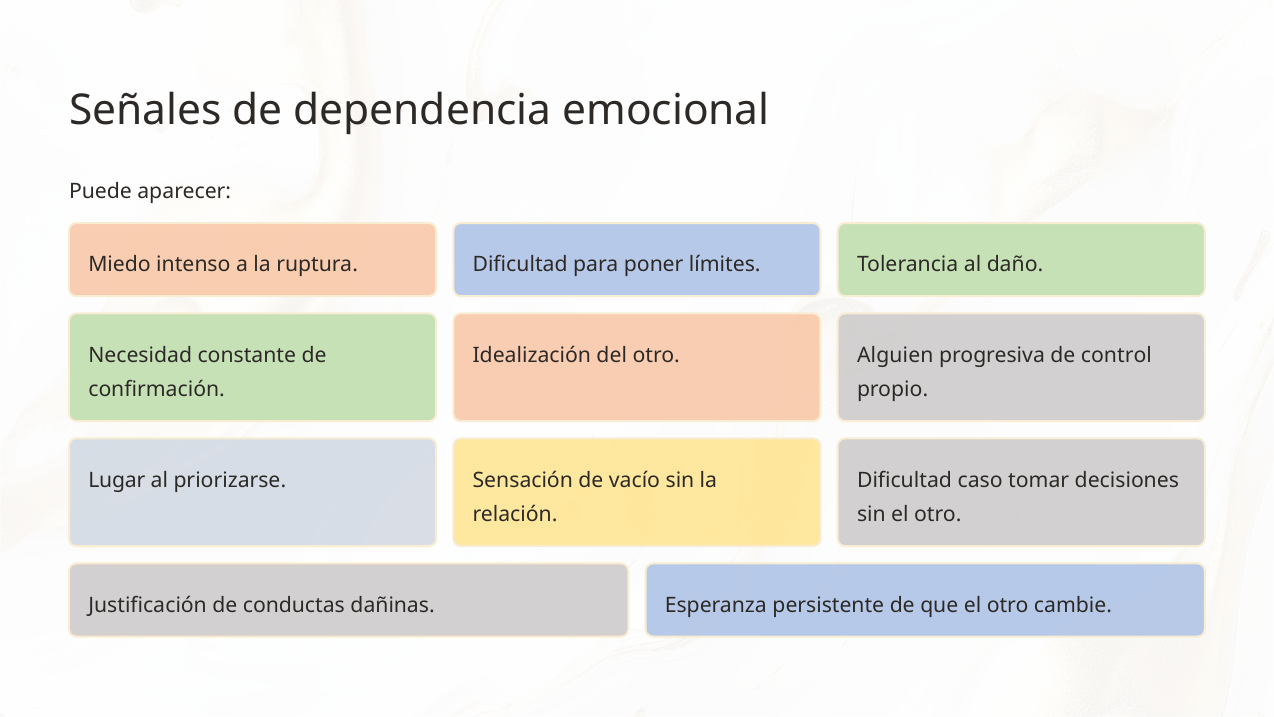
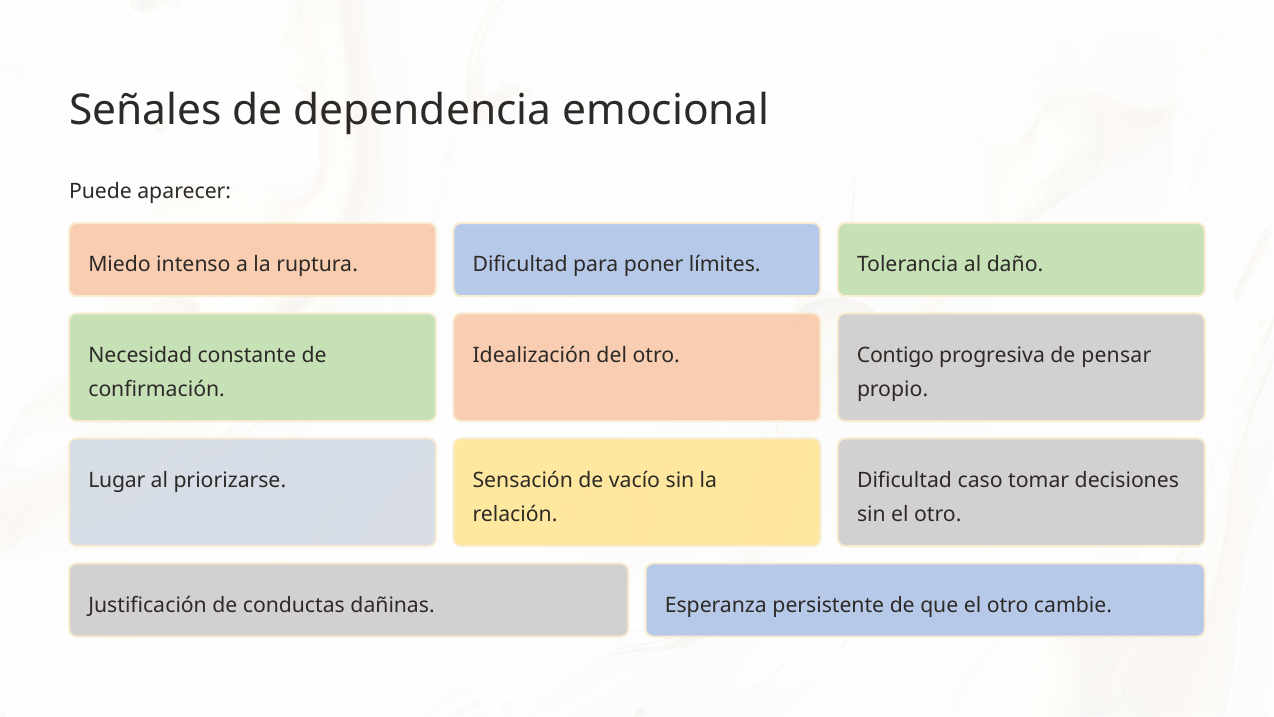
Alguien: Alguien -> Contigo (895, 355)
control: control -> pensar (1116, 355)
